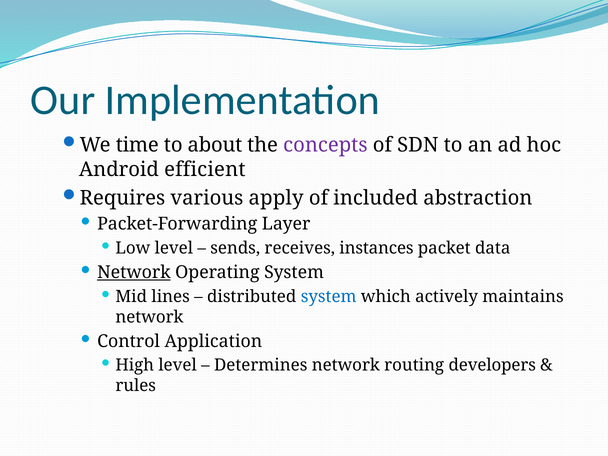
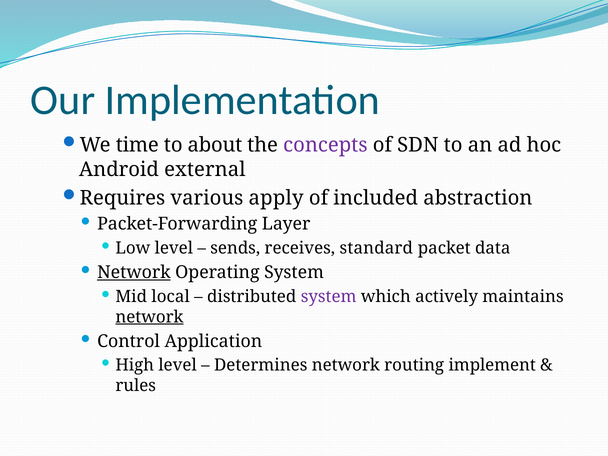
efficient: efficient -> external (205, 170)
instances: instances -> standard (376, 248)
lines: lines -> local (171, 297)
system colour: blue -> purple (329, 297)
network underline: none -> present (149, 317)
developers: developers -> implement (492, 365)
